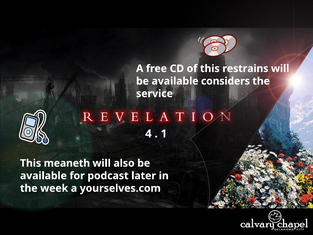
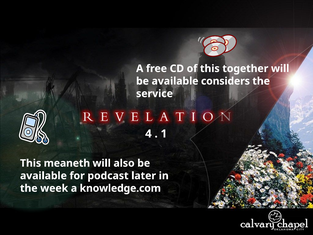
restrains: restrains -> together (245, 69)
yourselves.com: yourselves.com -> knowledge.com (120, 188)
